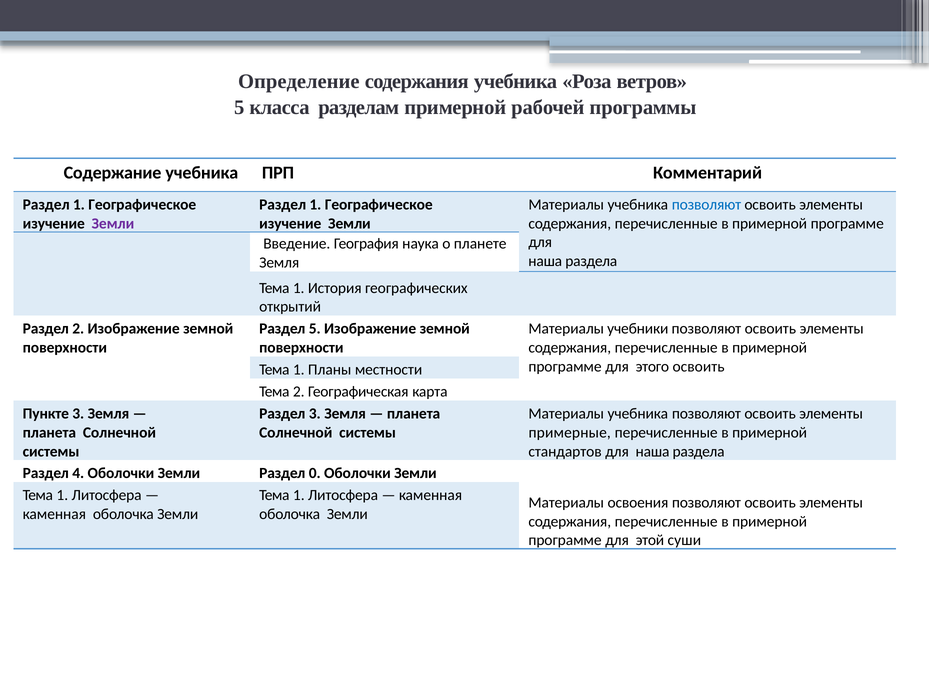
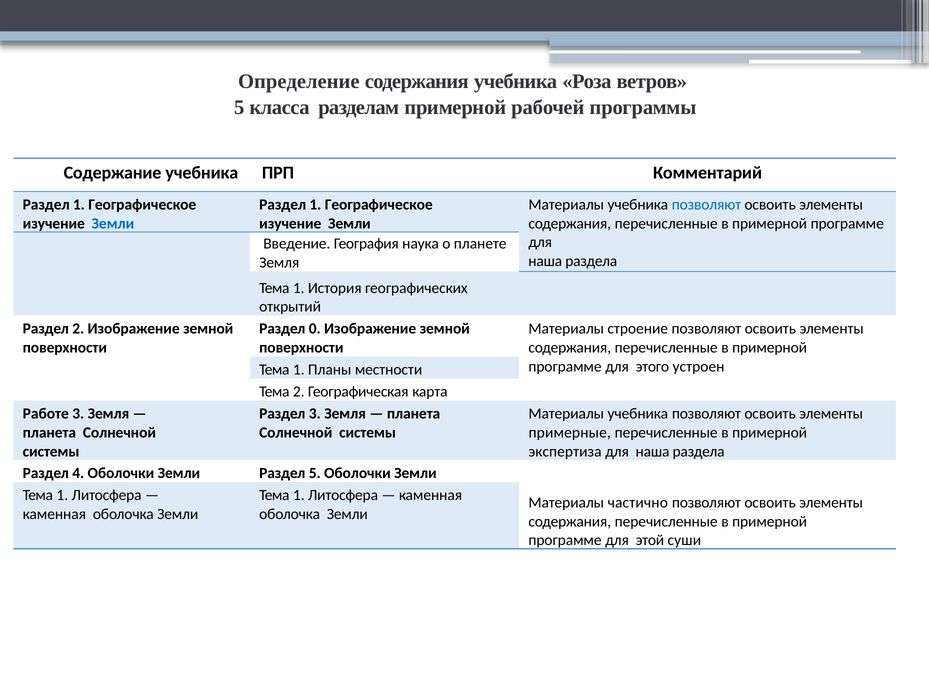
Земли colour: purple -> blue (113, 223)
Раздел 5: 5 -> 0 (315, 328)
учебники: учебники -> строение (638, 328)
этого освоить: освоить -> устроен (699, 366)
Пункте: Пункте -> Работе (46, 414)
стандартов: стандартов -> экспертиза (565, 451)
Раздел 0: 0 -> 5 (315, 473)
освоения: освоения -> частично (638, 502)
